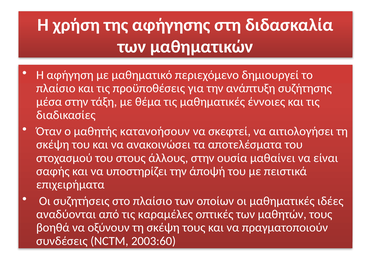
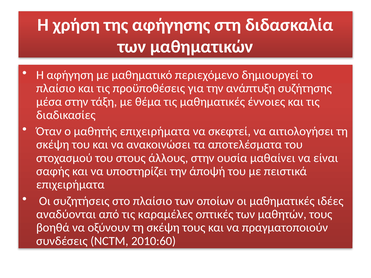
μαθητής κατανοήσουν: κατανοήσουν -> επιχειρήματα (155, 131)
2003:60: 2003:60 -> 2010:60 (154, 241)
